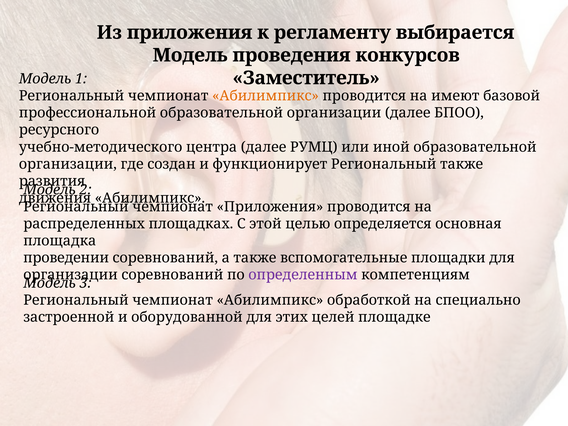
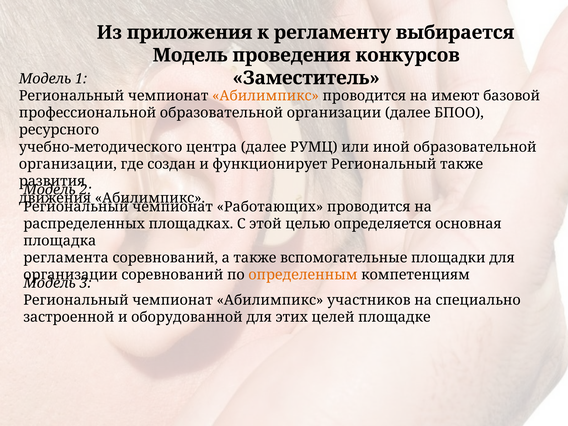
Приложения: Приложения -> Работающих (270, 207)
проведении: проведении -> регламента (66, 258)
определенным colour: purple -> orange (303, 275)
обработкой: обработкой -> участников (369, 300)
